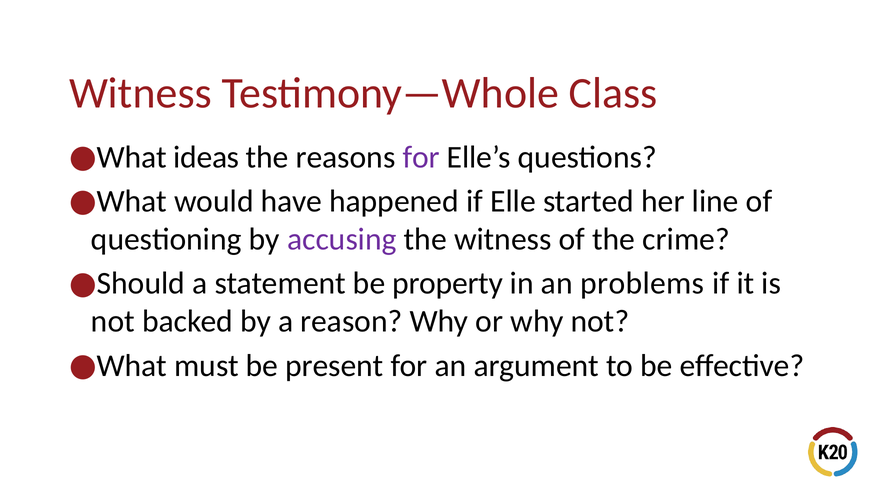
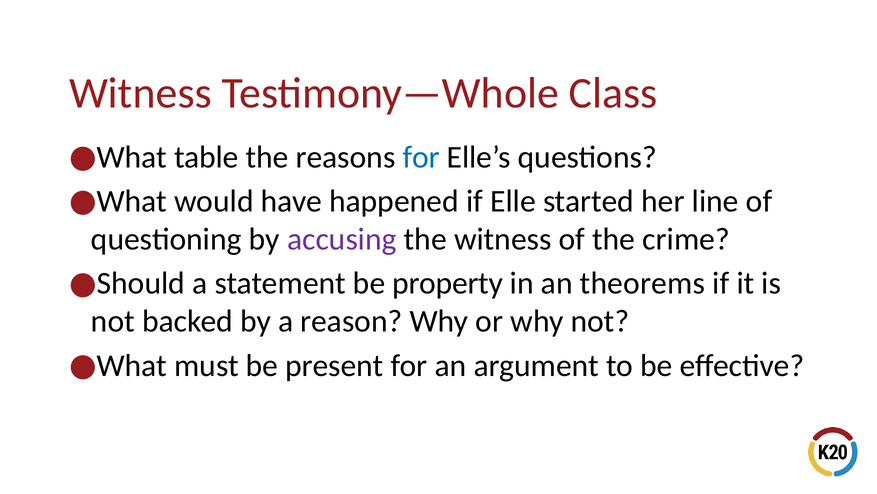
ideas: ideas -> table (206, 157)
for colour: purple -> blue (421, 157)
problems: problems -> theorems (642, 283)
